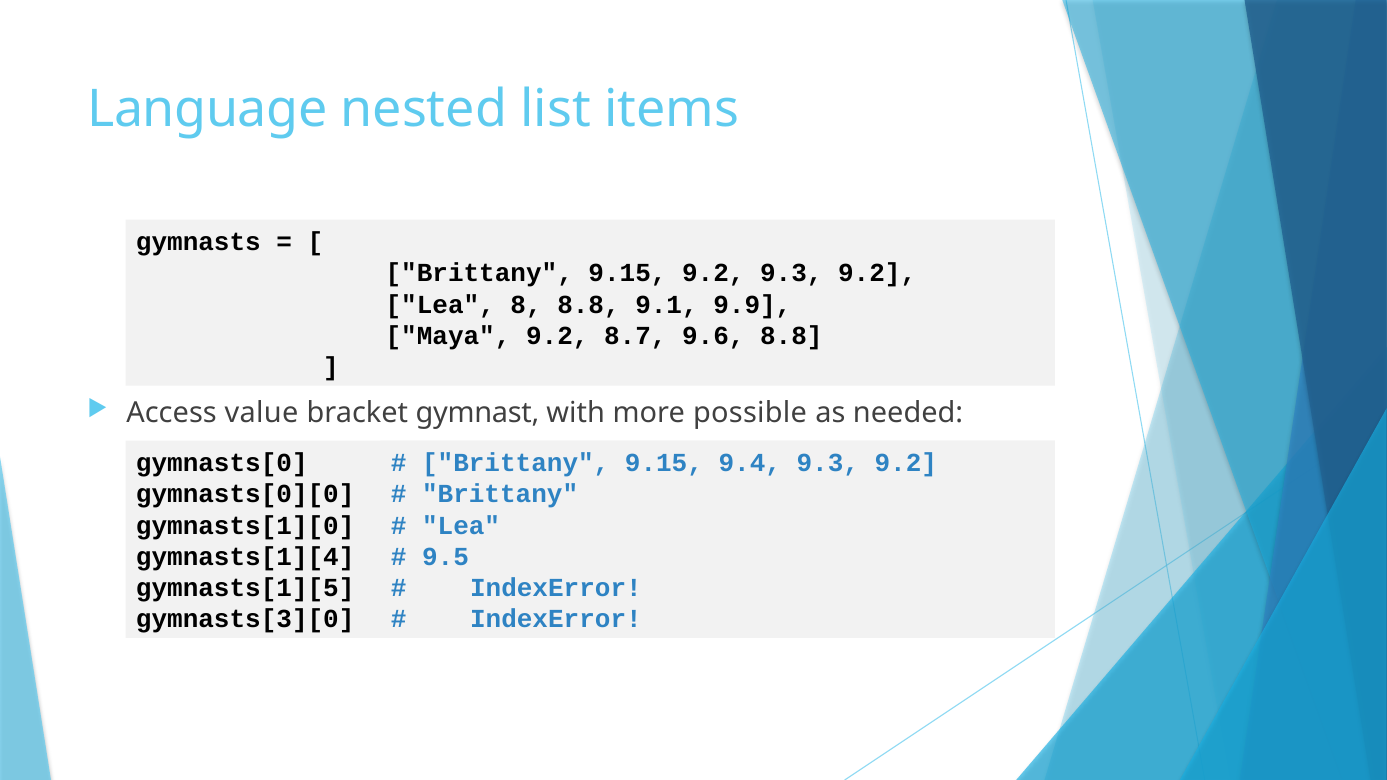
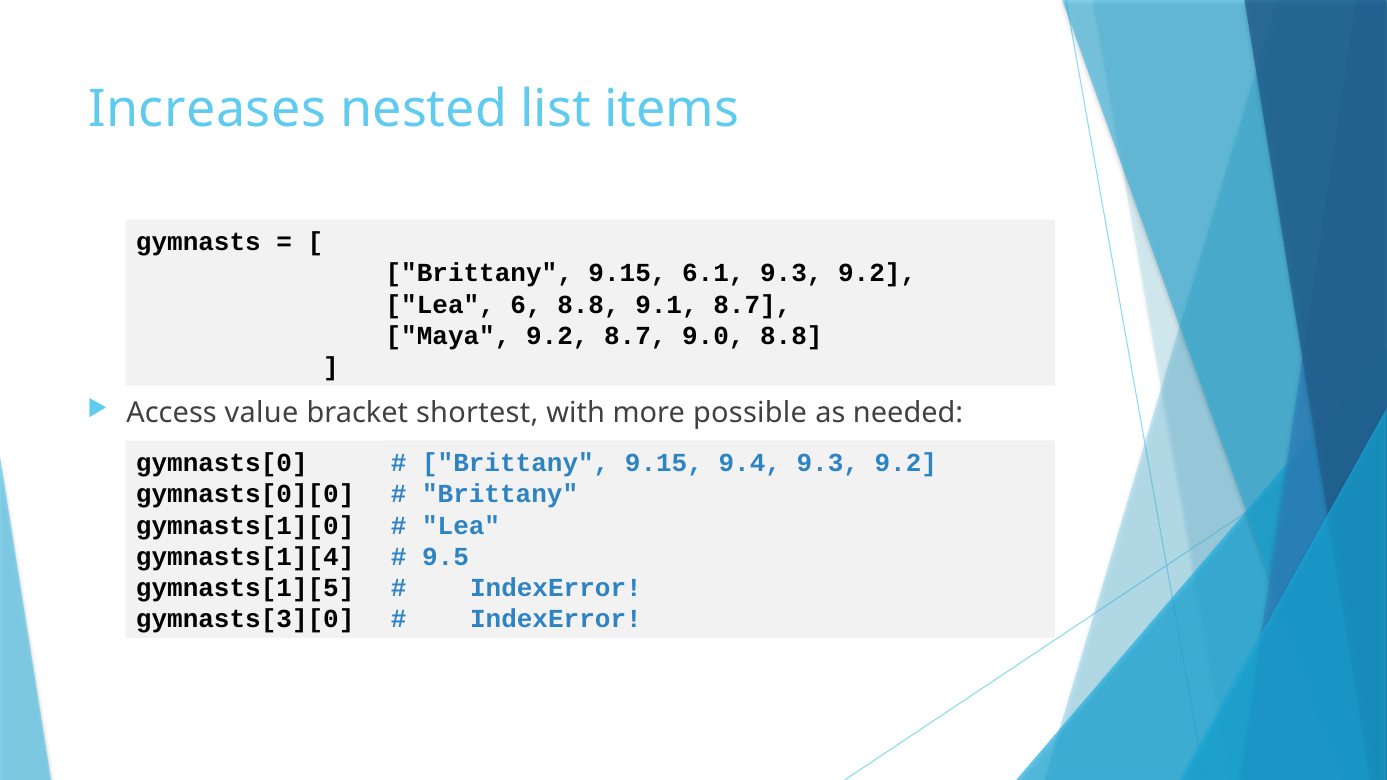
Language: Language -> Increases (207, 109)
9.15 9.2: 9.2 -> 6.1 (713, 273)
8: 8 -> 6 (526, 305)
9.1 9.9: 9.9 -> 8.7 (752, 305)
9.6: 9.6 -> 9.0 (713, 336)
gymnast: gymnast -> shortest (477, 413)
